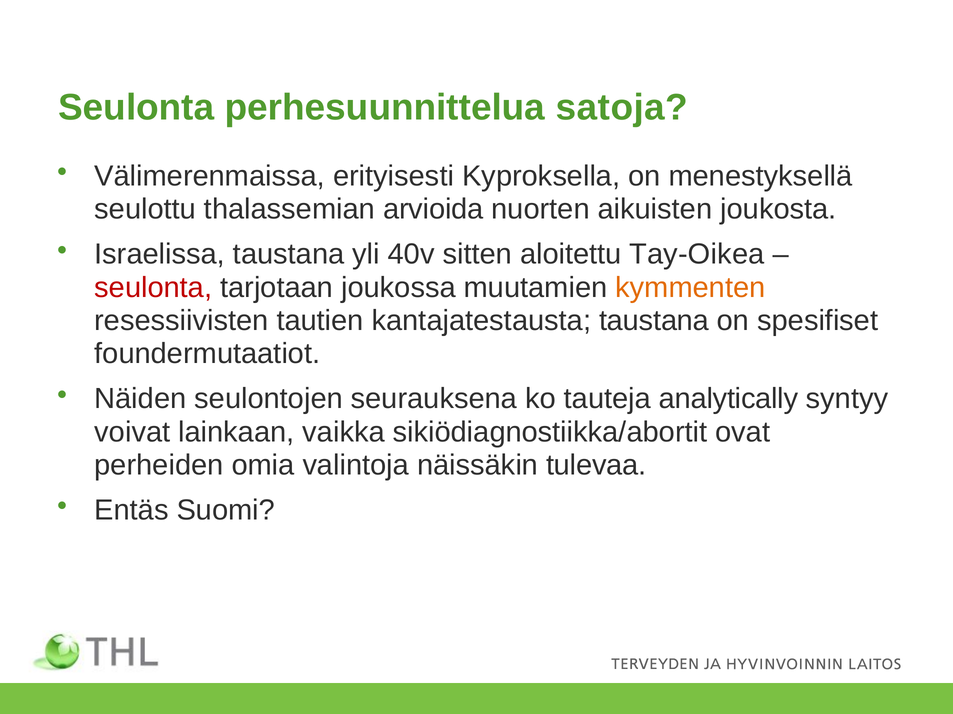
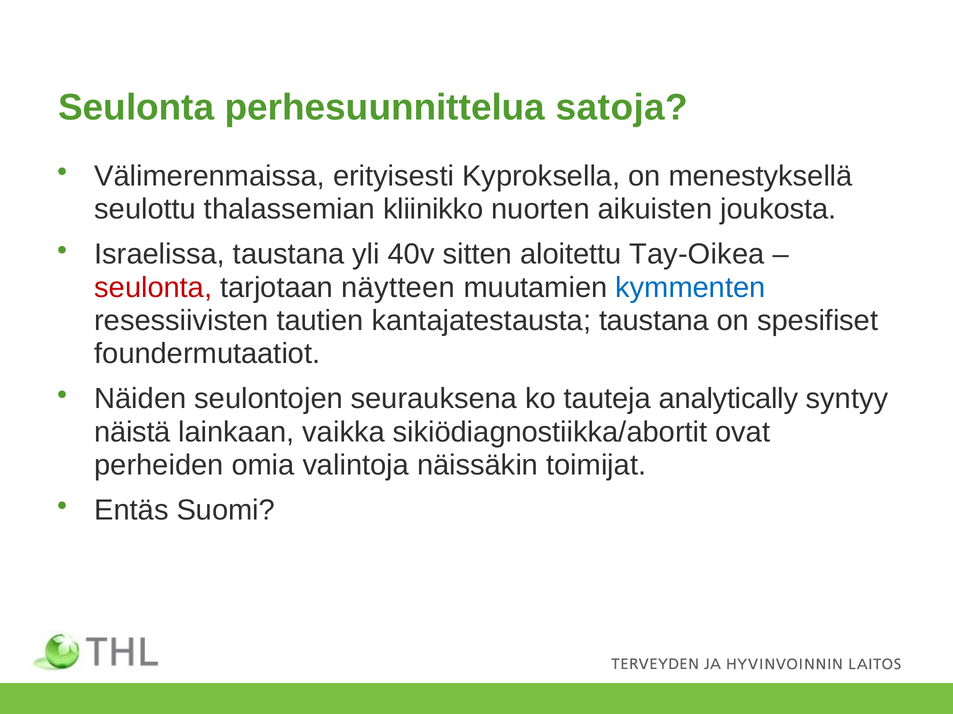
arvioida: arvioida -> kliinikko (433, 210)
joukossa: joukossa -> näytteen (398, 288)
kymmenten colour: orange -> blue (690, 288)
voivat: voivat -> näistä (132, 432)
tulevaa: tulevaa -> toimijat (596, 466)
